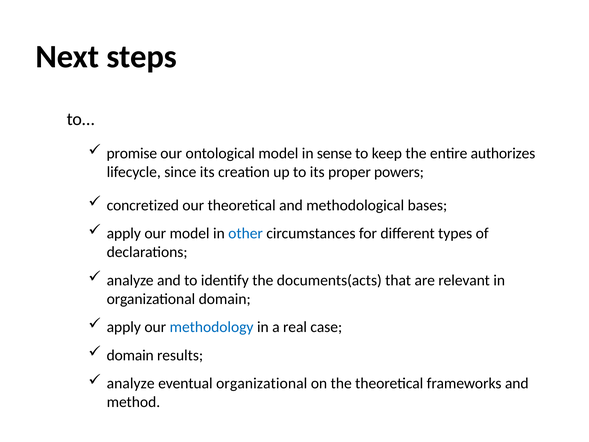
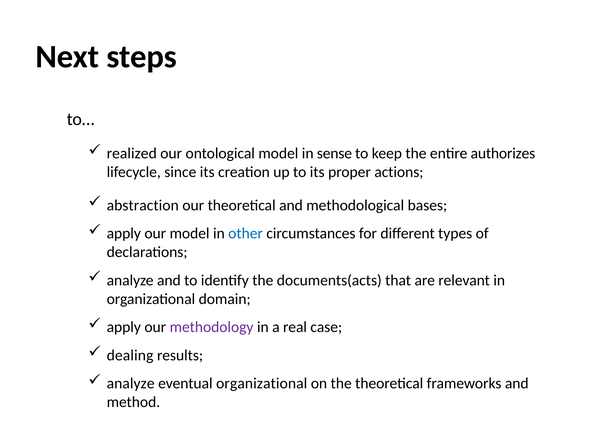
promise: promise -> realized (132, 153)
powers: powers -> actions (399, 172)
concretized: concretized -> abstraction (143, 205)
methodology colour: blue -> purple (212, 327)
domain: domain -> dealing (130, 355)
